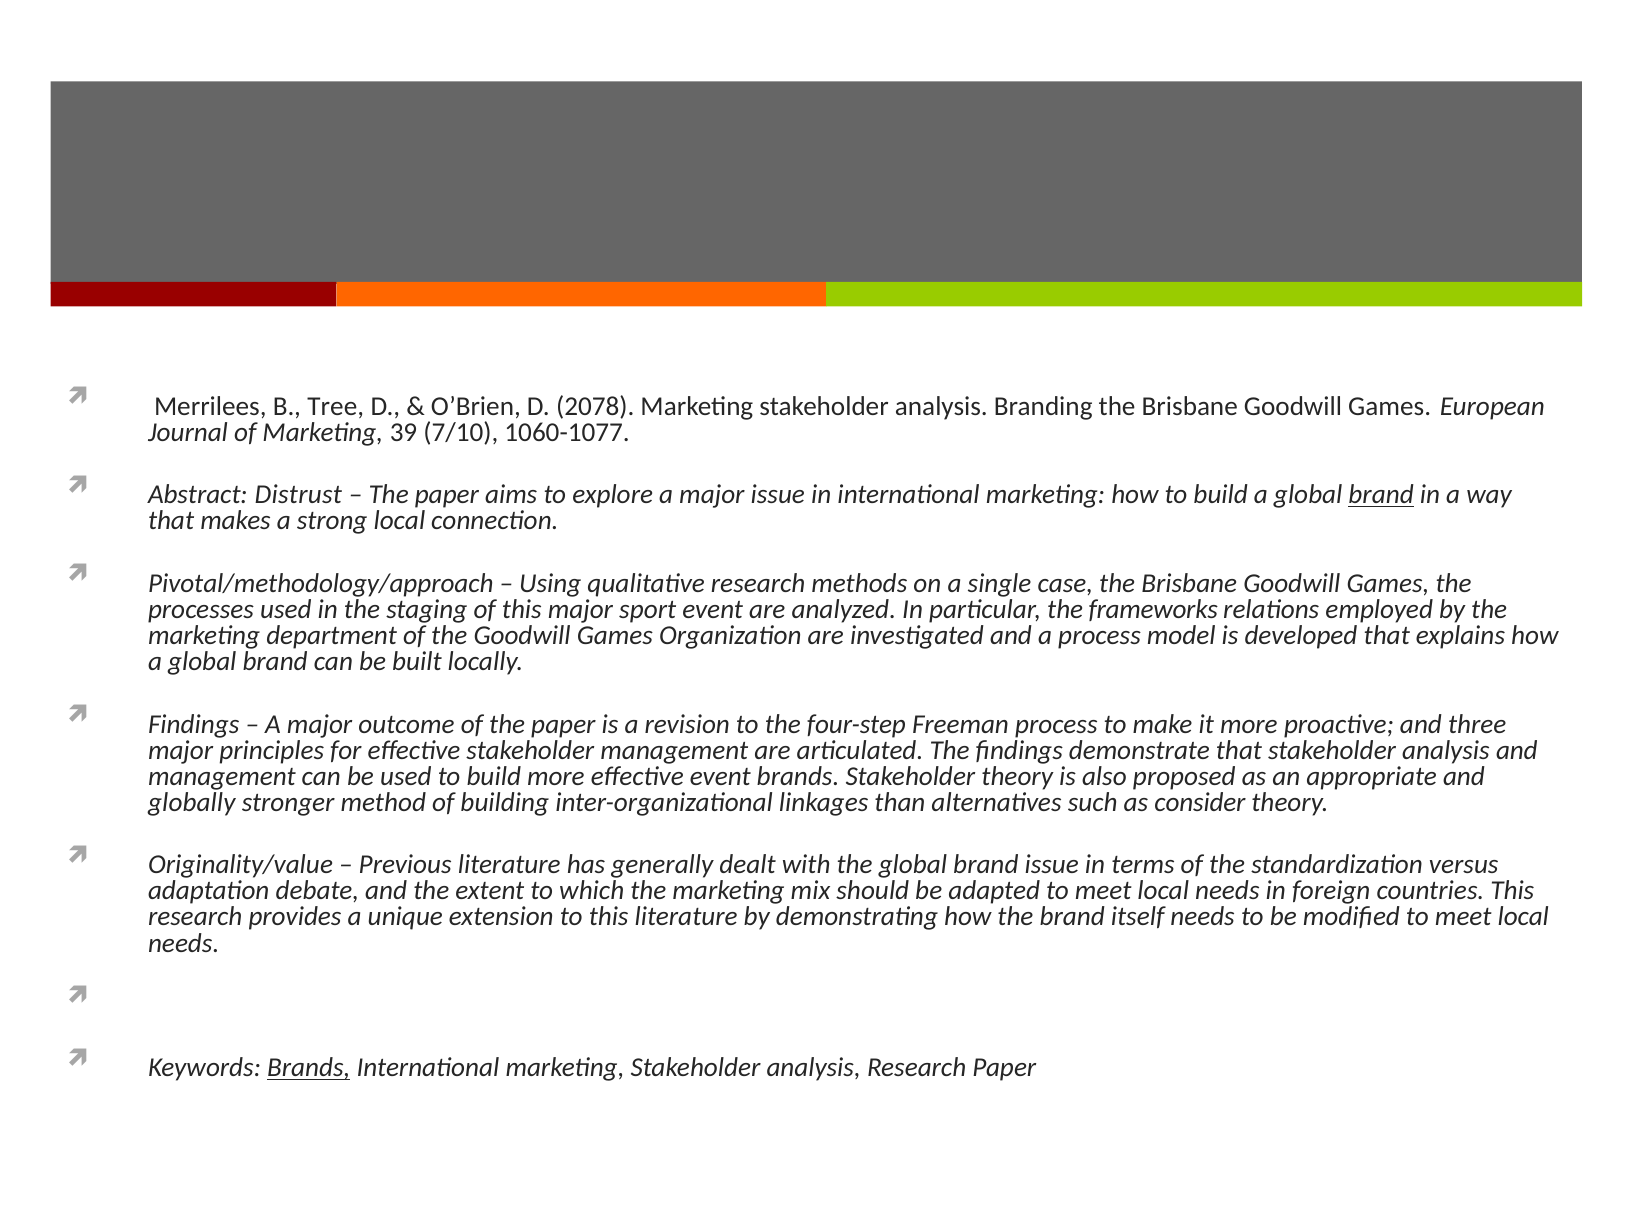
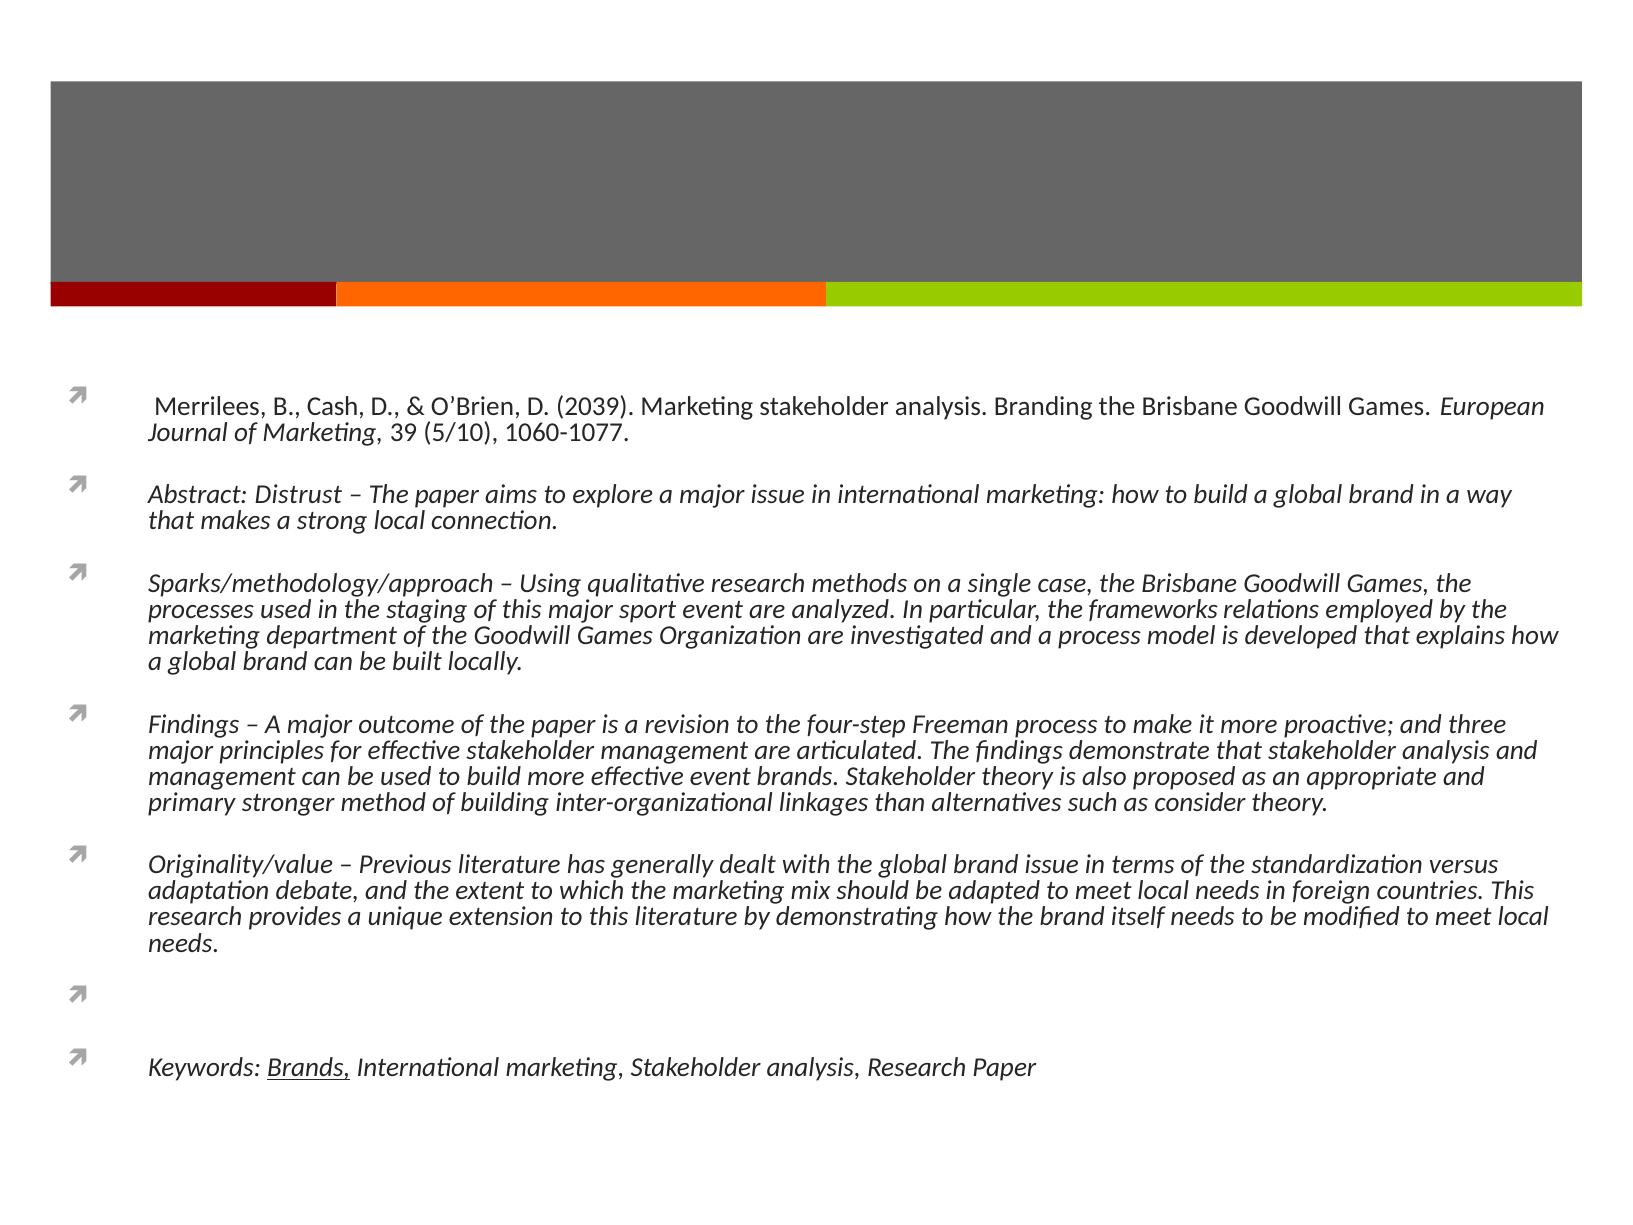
Tree: Tree -> Cash (336, 406)
2078: 2078 -> 2039 (595, 406)
7/10: 7/10 -> 5/10 (461, 432)
brand underline: present -> none (1381, 495)
Pivotal/methodology/approach: Pivotal/methodology/approach -> Sparks/methodology/approach (321, 583)
globally: globally -> primary (192, 802)
